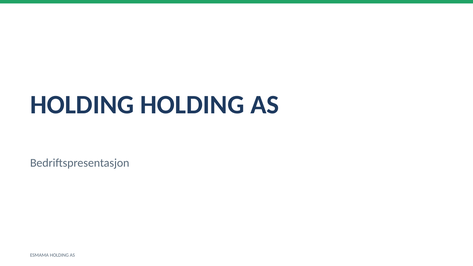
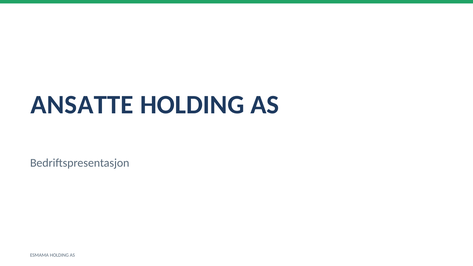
HOLDING: HOLDING -> ANSATTE (82, 105)
